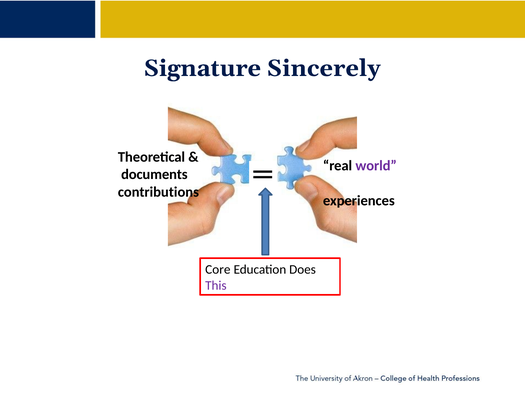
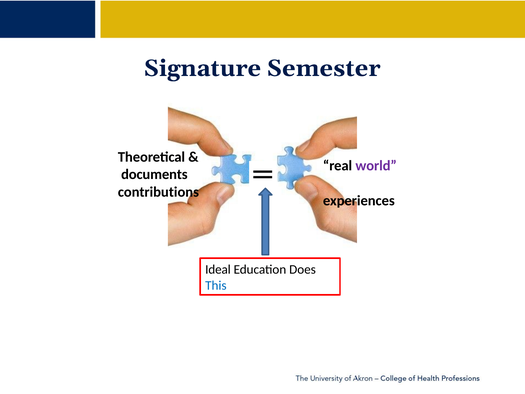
Sincerely: Sincerely -> Semester (324, 68)
Core: Core -> Ideal (218, 269)
This colour: purple -> blue (216, 285)
